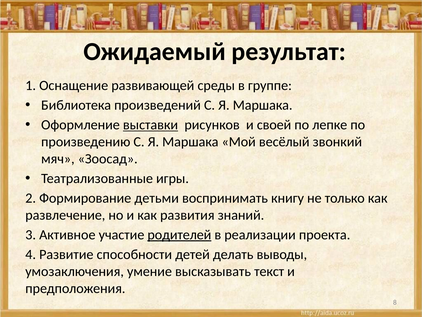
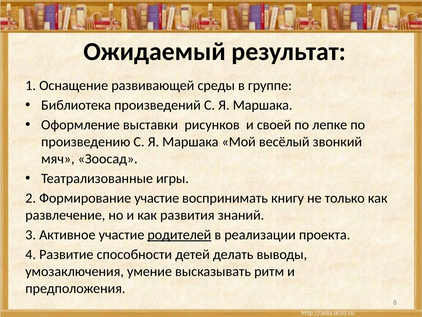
выставки underline: present -> none (151, 125)
Формирование детьми: детьми -> участие (157, 198)
текст: текст -> ритм (269, 271)
